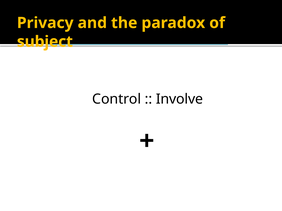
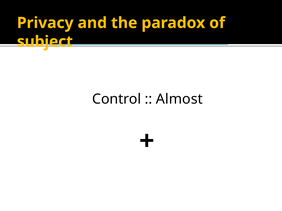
Involve: Involve -> Almost (179, 99)
